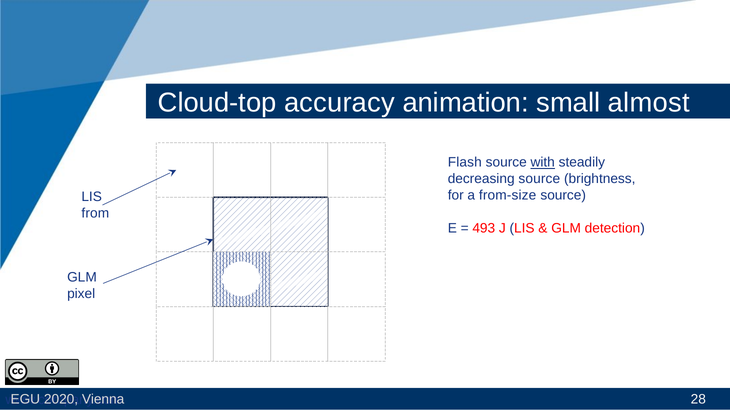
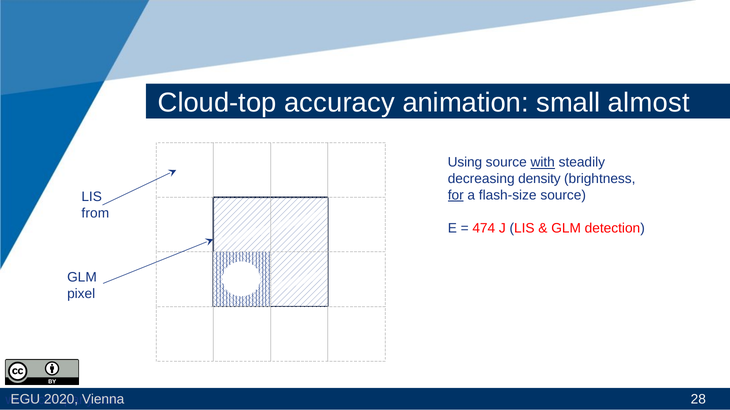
Flash: Flash -> Using (465, 163)
decreasing source: source -> density (539, 179)
for underline: none -> present (456, 196)
from-size: from-size -> flash-size (508, 196)
493: 493 -> 474 (484, 228)
